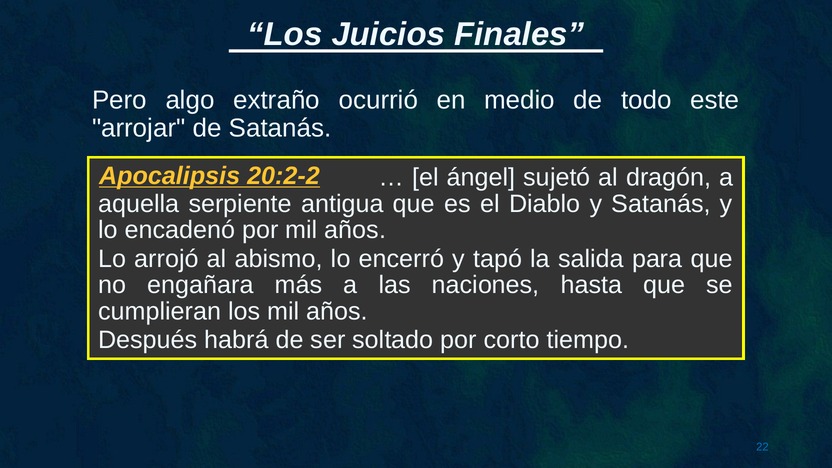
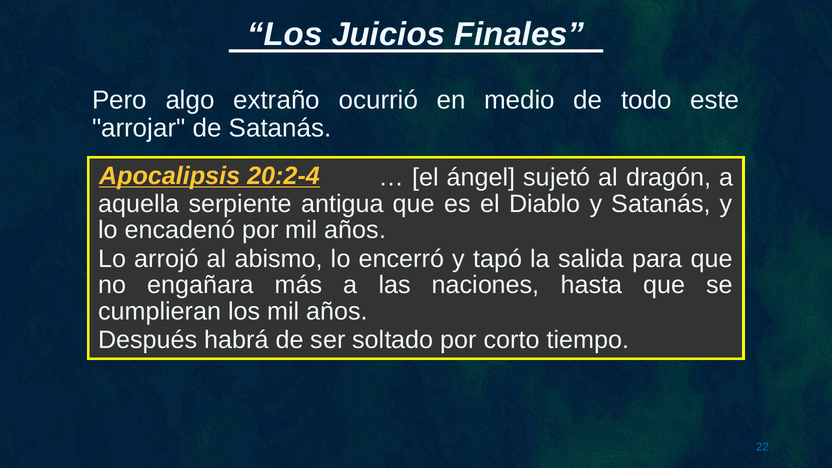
20:2-2: 20:2-2 -> 20:2-4 (283, 176)
